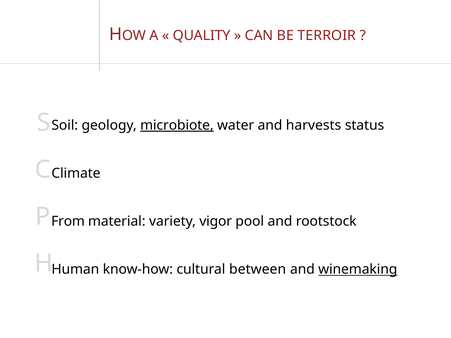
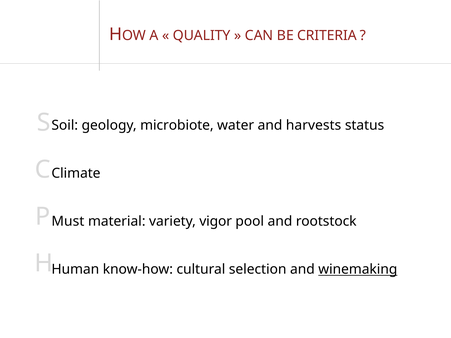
TERROIR: TERROIR -> CRITERIA (327, 35)
microbiote underline: present -> none (177, 125)
From: From -> Must (68, 222)
between: between -> selection (258, 270)
